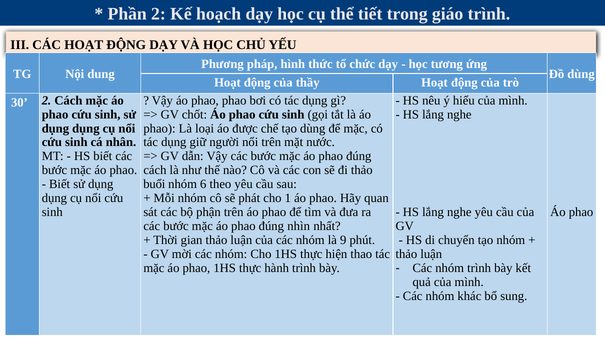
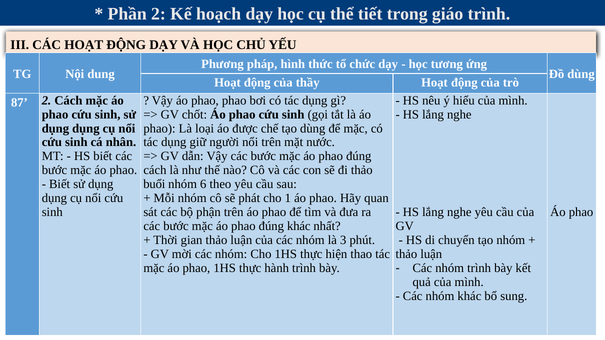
30: 30 -> 87 (19, 103)
đúng nhìn: nhìn -> khác (299, 226)
9: 9 -> 3 (343, 240)
